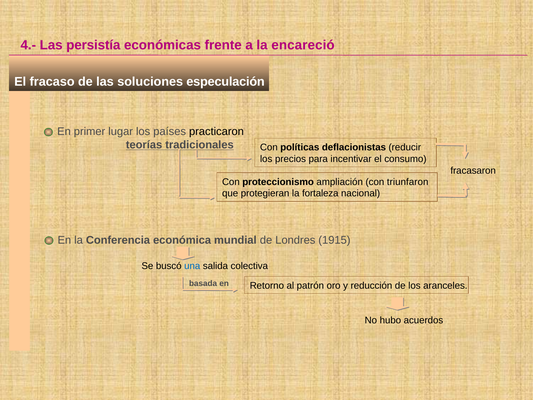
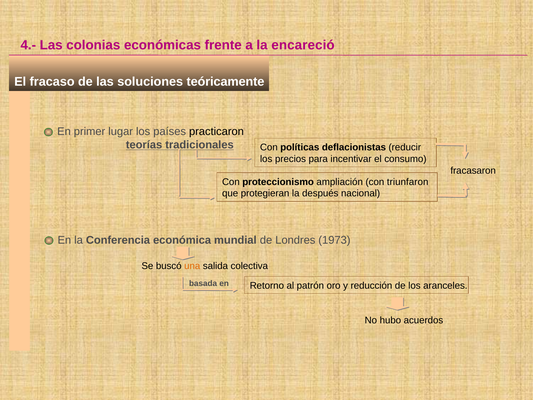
persistía: persistía -> colonias (93, 45)
especulación: especulación -> teóricamente (225, 82)
fortaleza: fortaleza -> después (320, 193)
1915: 1915 -> 1973 (334, 240)
una colour: blue -> orange (192, 266)
